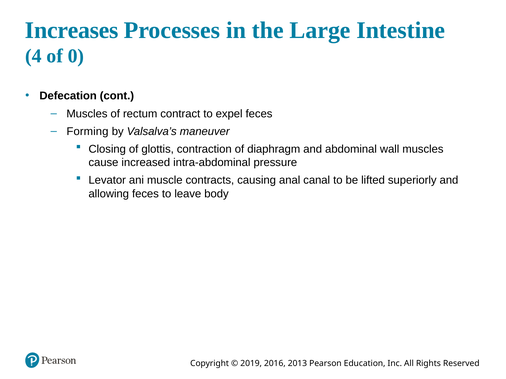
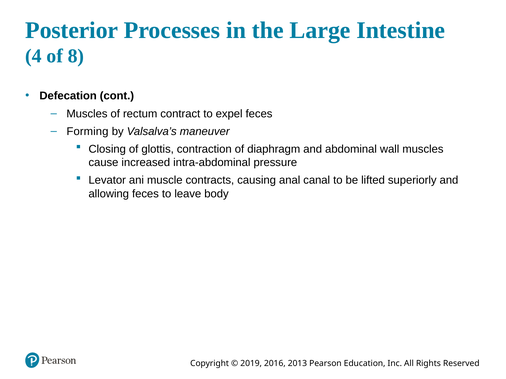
Increases: Increases -> Posterior (72, 30)
0: 0 -> 8 (76, 56)
